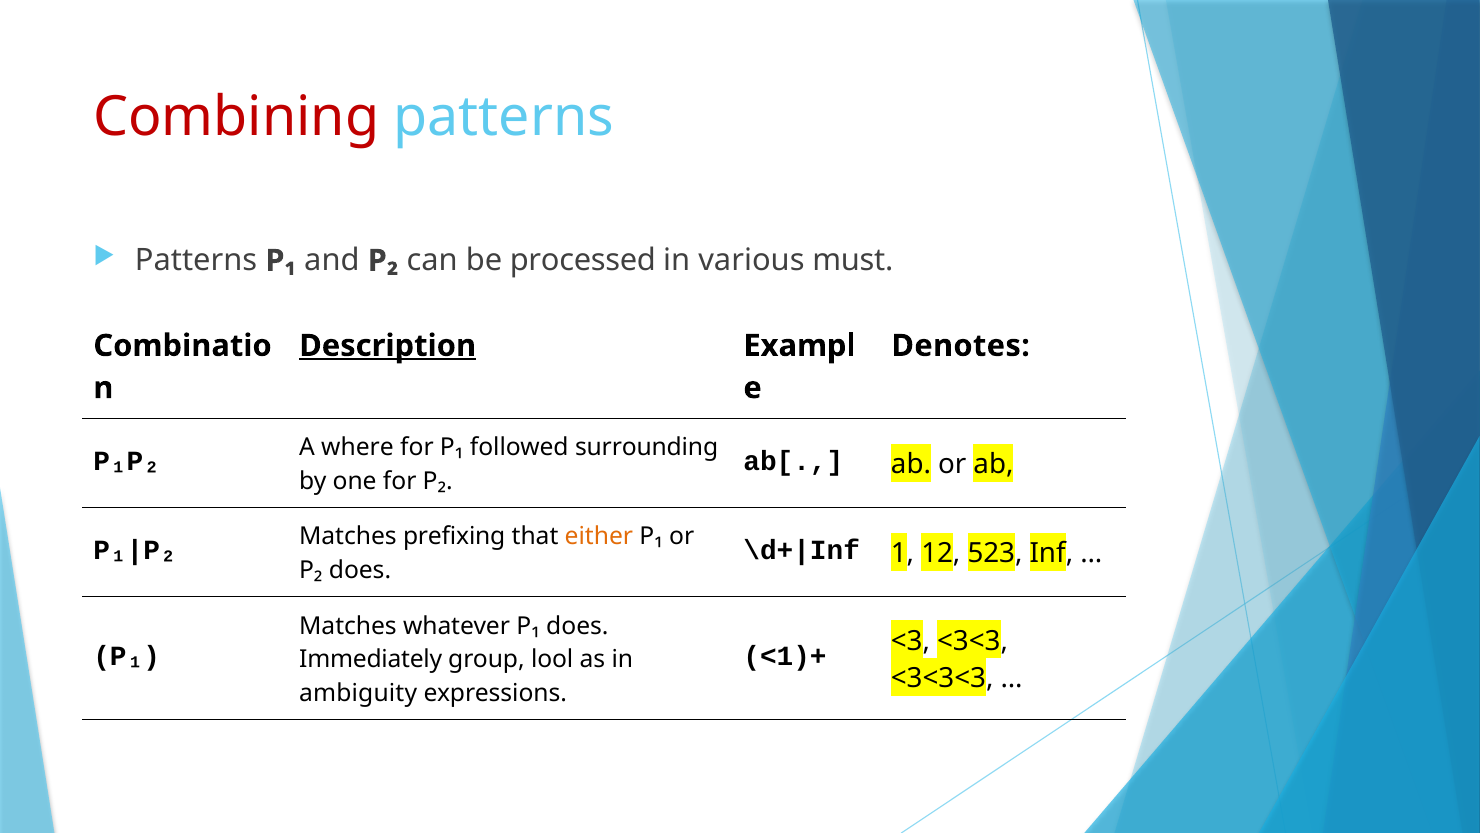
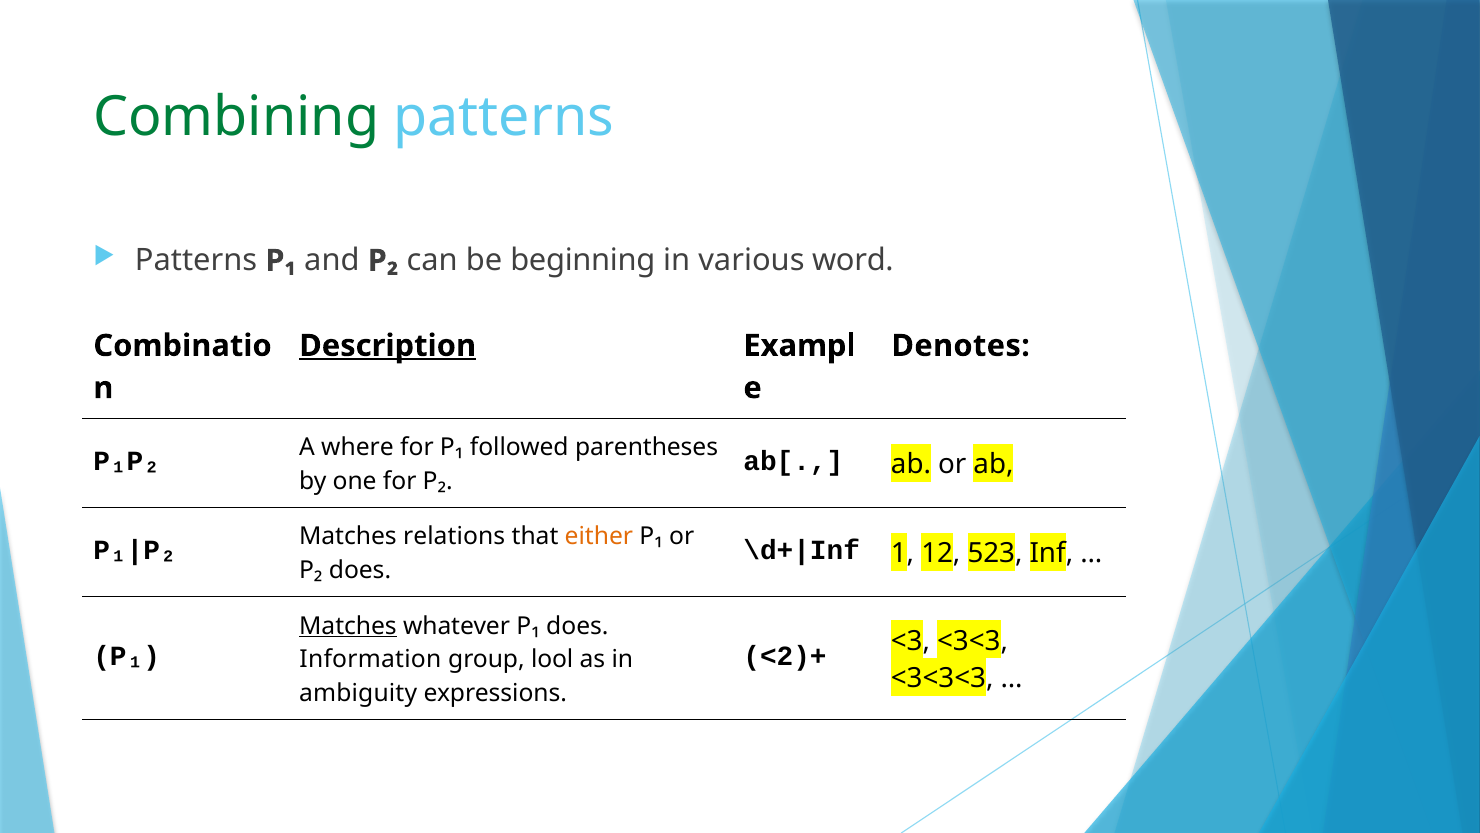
Combining colour: red -> green (236, 117)
processed: processed -> beginning (583, 261)
must: must -> word (853, 261)
surrounding: surrounding -> parentheses (647, 447)
prefixing: prefixing -> relations (454, 537)
Matches underline: none -> present (348, 626)
<1)+: <1)+ -> <2)+ (785, 656)
Immediately: Immediately -> Information (370, 659)
